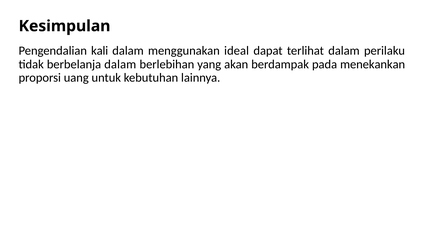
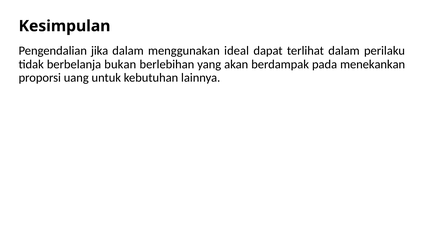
kali: kali -> jika (100, 51)
berbelanja dalam: dalam -> bukan (120, 64)
